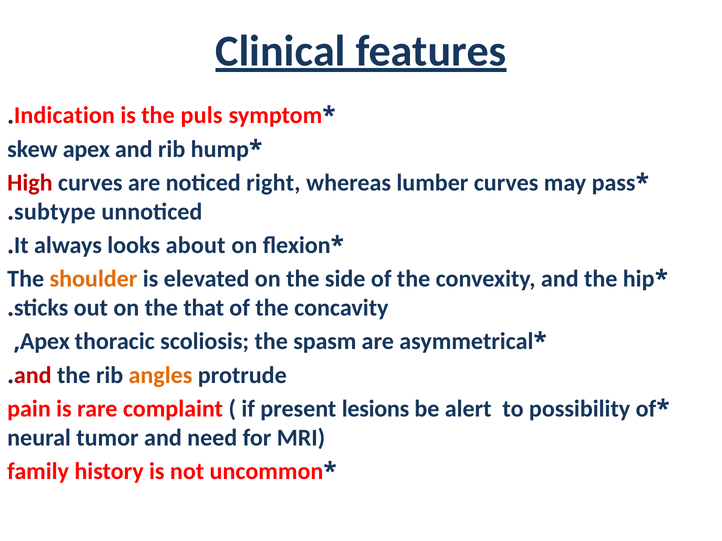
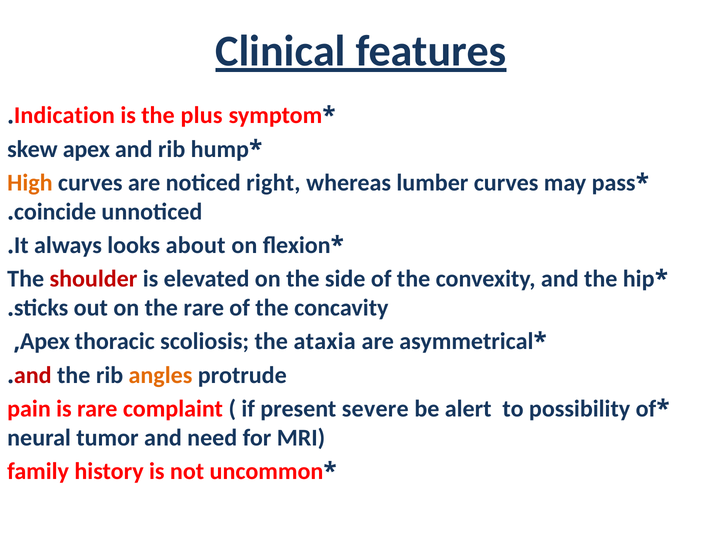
puls: puls -> plus (202, 116)
High colour: red -> orange (30, 183)
subtype: subtype -> coincide (55, 212)
shoulder colour: orange -> red (93, 279)
the that: that -> rare (204, 308)
spasm: spasm -> ataxia (325, 342)
lesions: lesions -> severe (375, 409)
